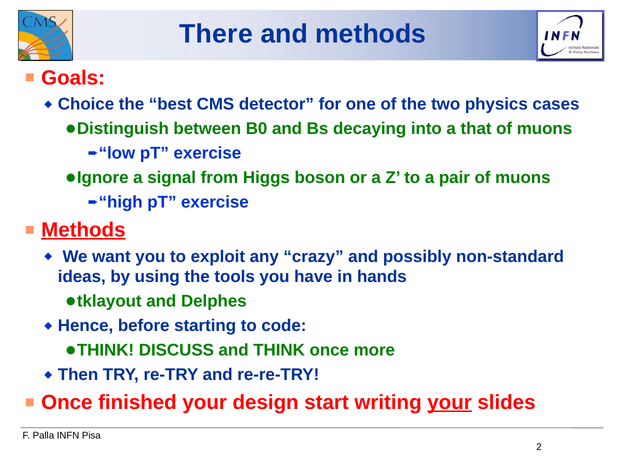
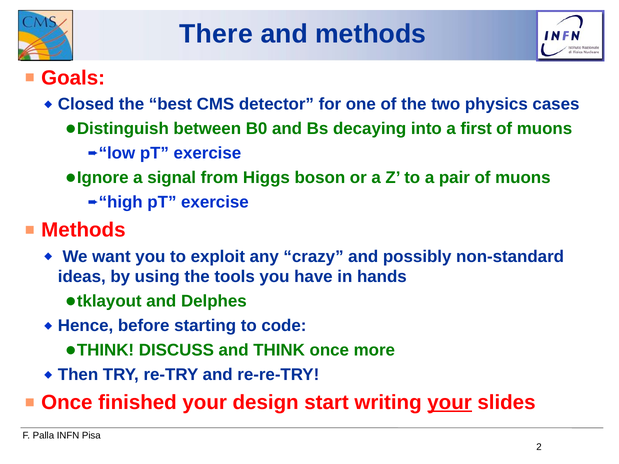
Choice: Choice -> Closed (86, 104)
that: that -> first (476, 129)
Methods underline: present -> none (83, 230)
